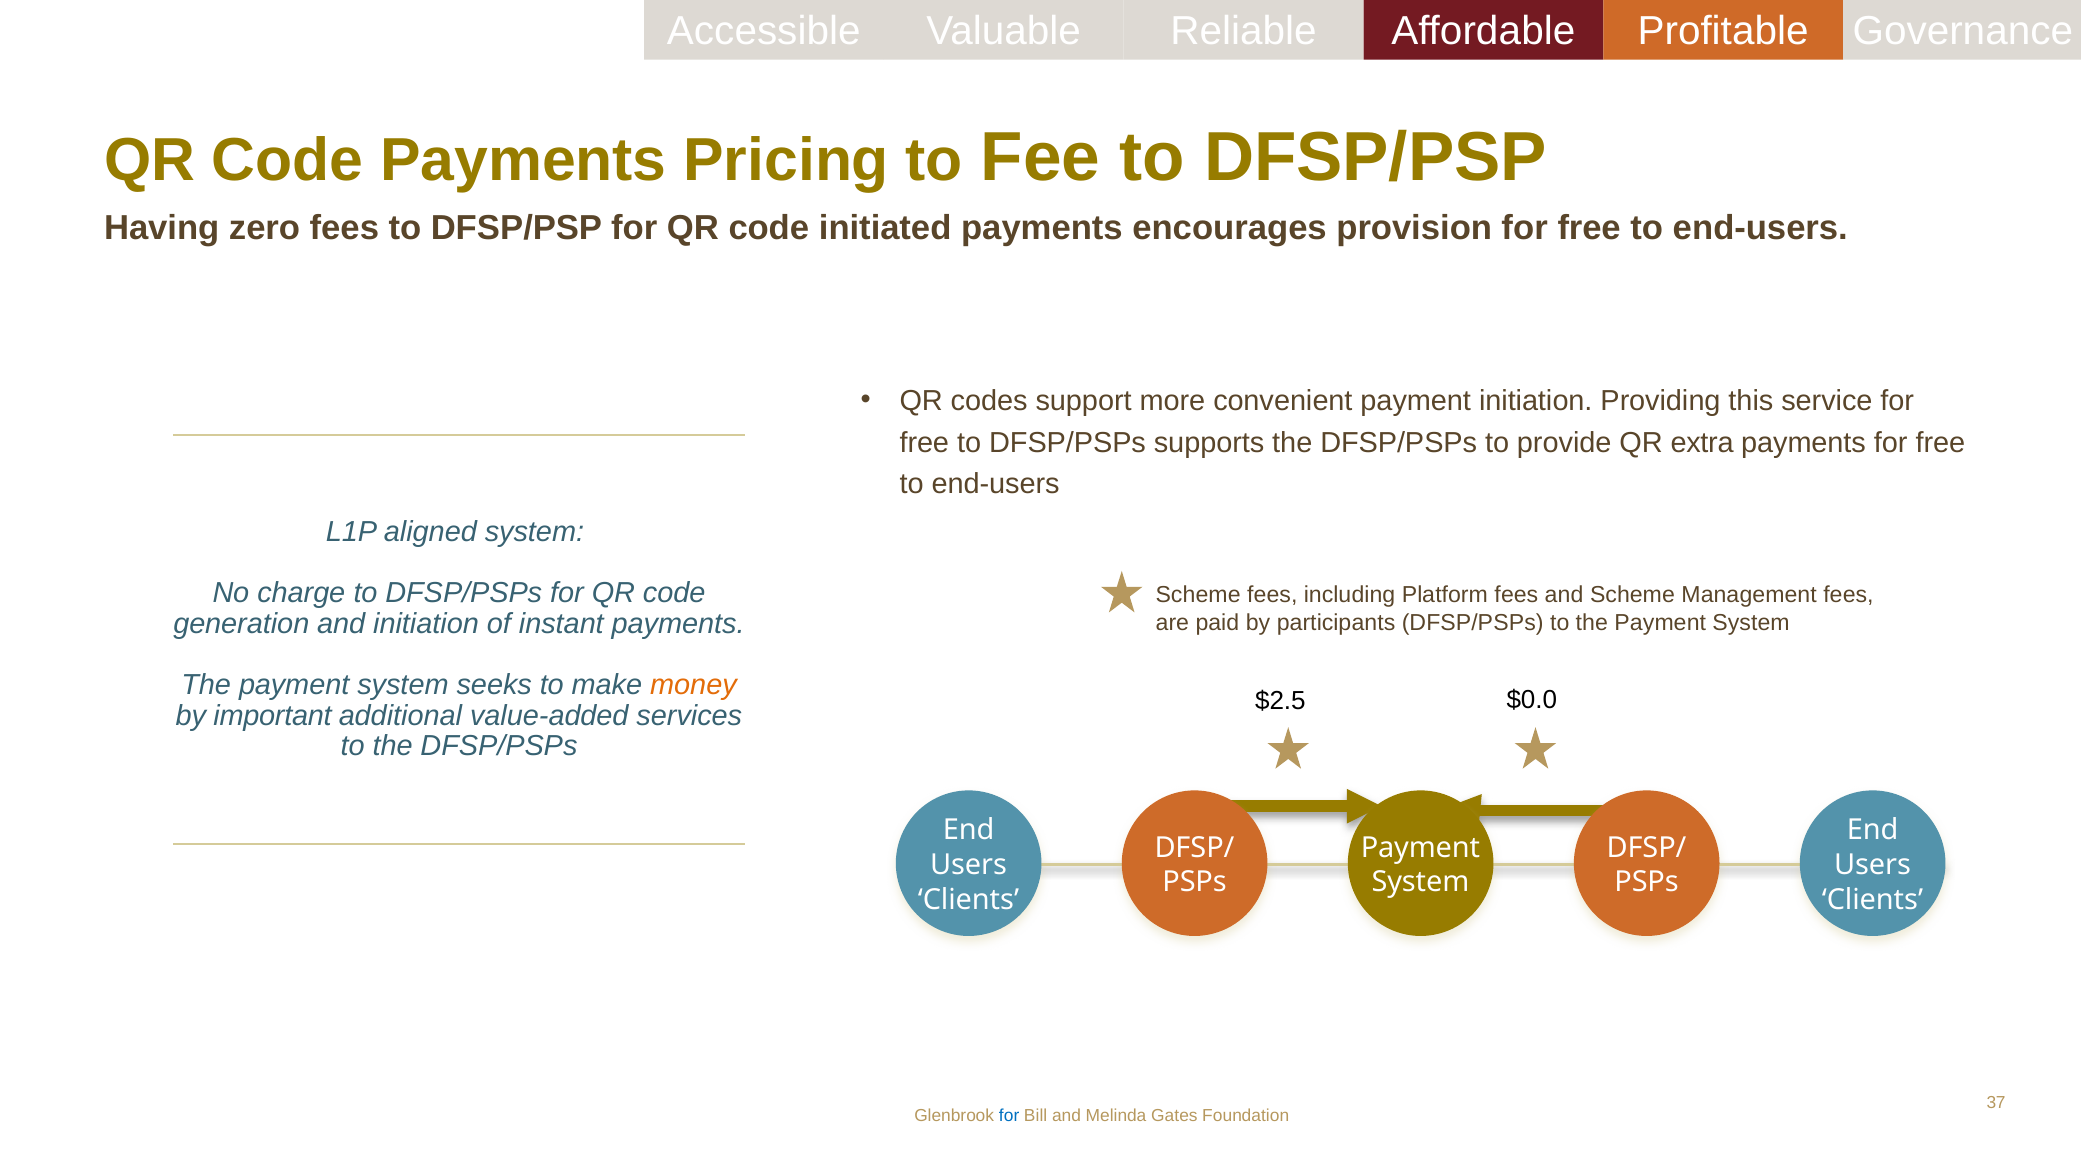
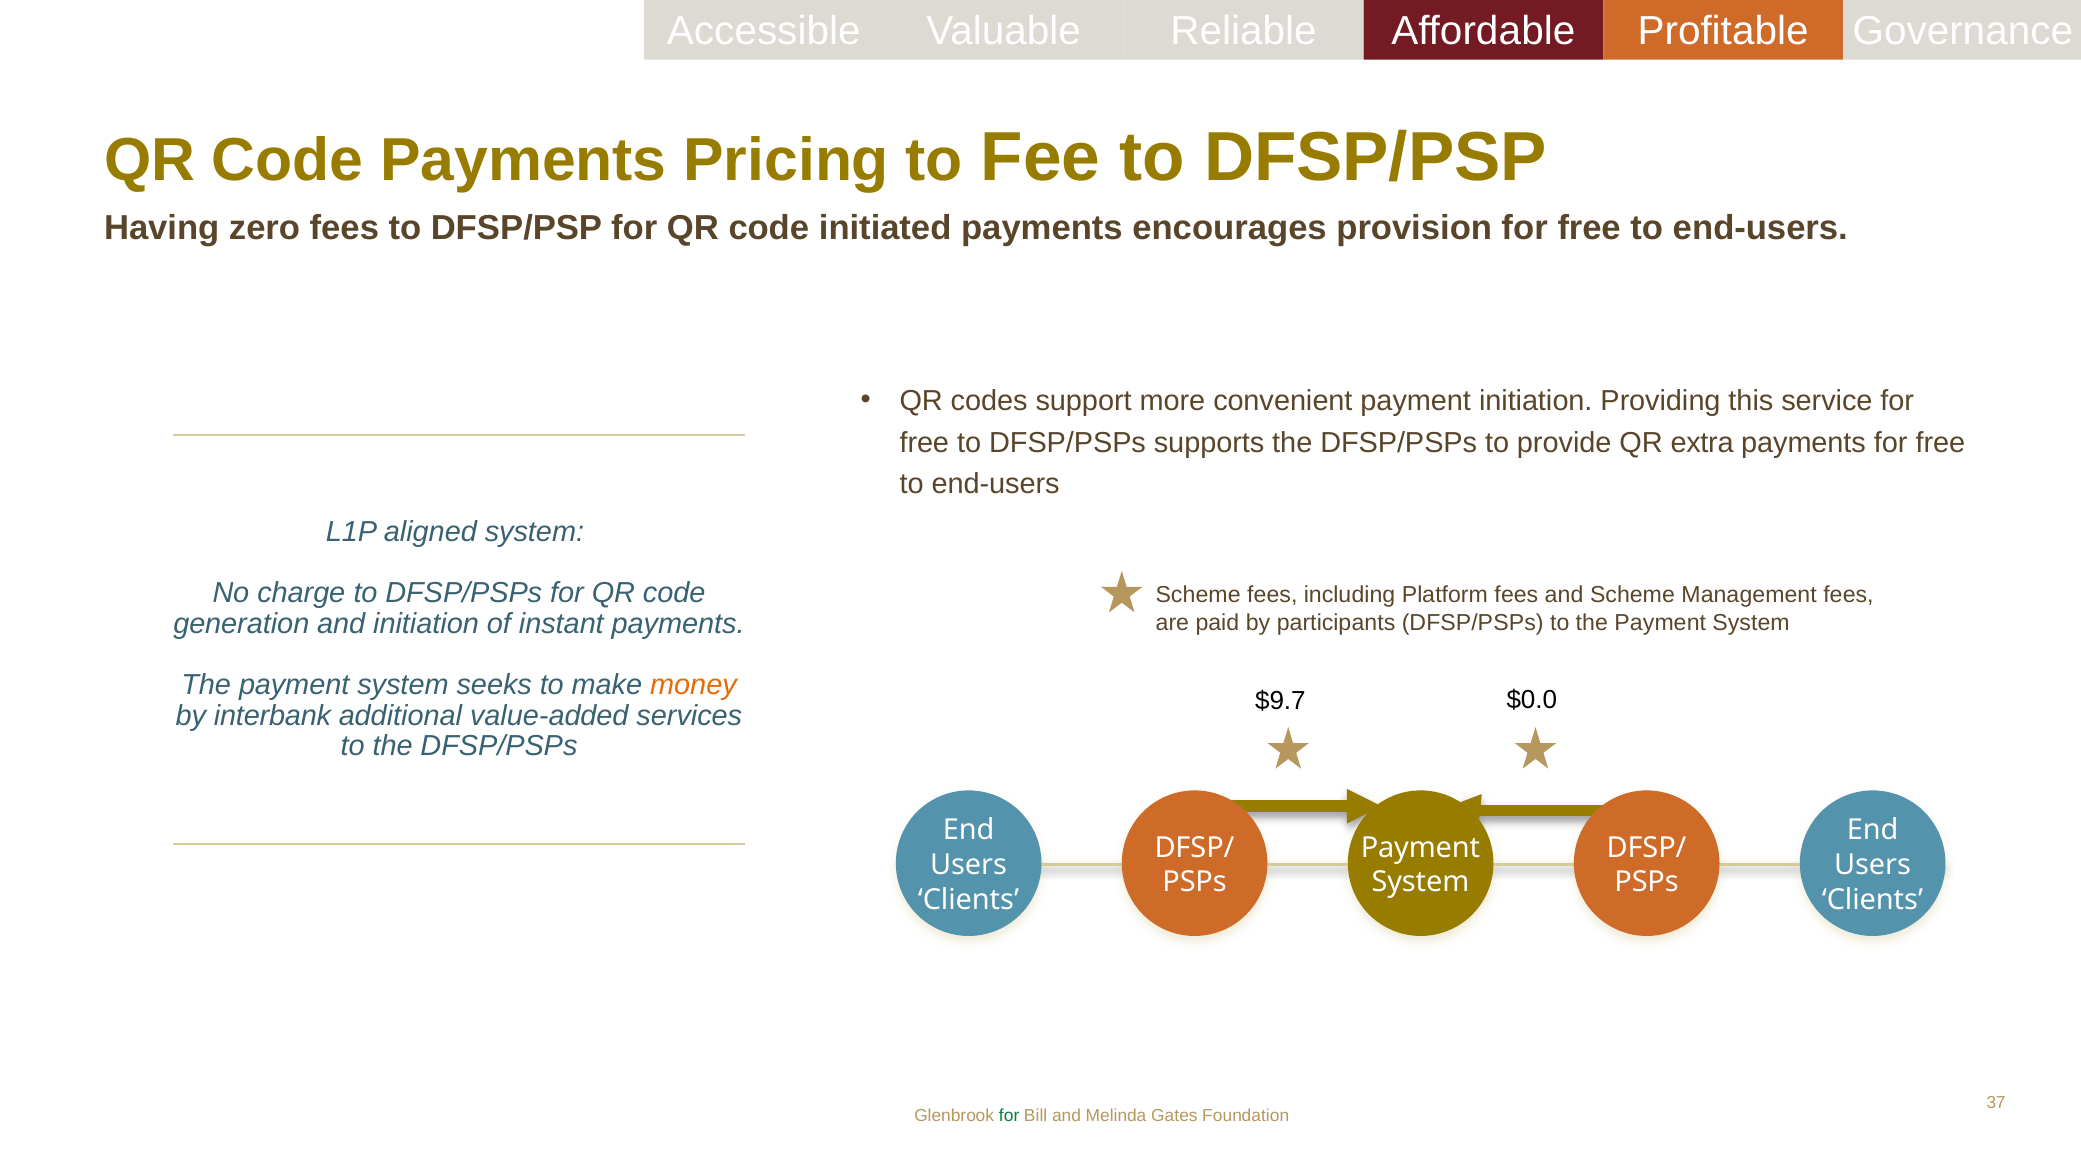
$2.5: $2.5 -> $9.7 (1280, 701)
important: important -> interbank (273, 716)
for colour: blue -> green (1009, 1116)
